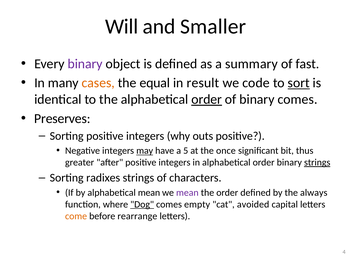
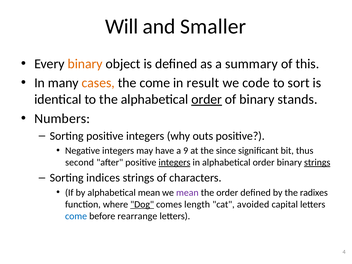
binary colour: purple -> orange (85, 64)
fast: fast -> this (307, 64)
the equal: equal -> come (155, 83)
sort underline: present -> none (299, 83)
binary comes: comes -> stands (298, 99)
Preserves: Preserves -> Numbers (62, 119)
may underline: present -> none (145, 151)
5: 5 -> 9 (186, 151)
once: once -> since (226, 151)
greater: greater -> second (80, 162)
integers underline: none -> present (174, 162)
radixes: radixes -> indices (103, 178)
always: always -> radixes (314, 193)
empty: empty -> length (197, 204)
come colour: orange -> blue (76, 216)
